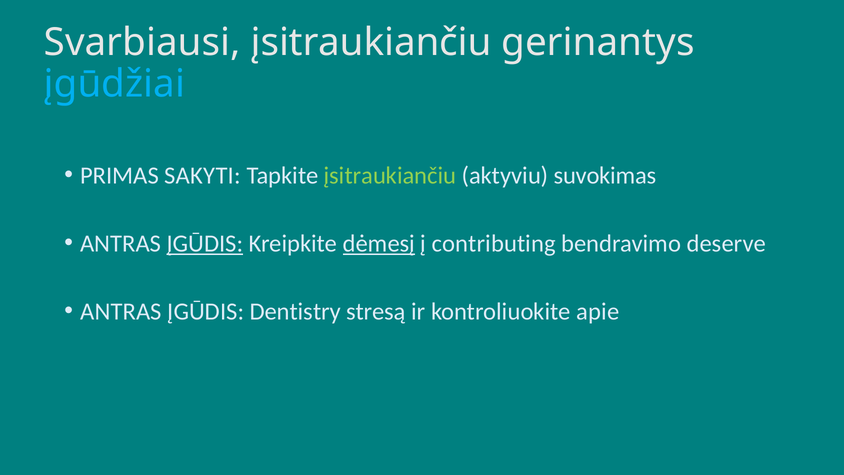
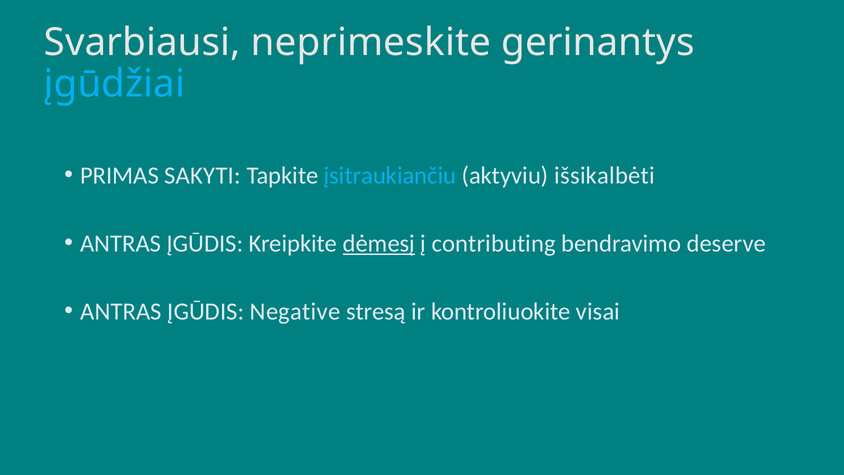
Svarbiausi įsitraukiančiu: įsitraukiančiu -> neprimeskite (371, 42)
įsitraukiančiu colour: light green -> light blue (390, 176)
suvokimas: suvokimas -> išsikalbėti (605, 176)
ĮGŪDIS underline: present -> none (205, 244)
Dentistry: Dentistry -> Negative (295, 311)
apie: apie -> visai (598, 311)
